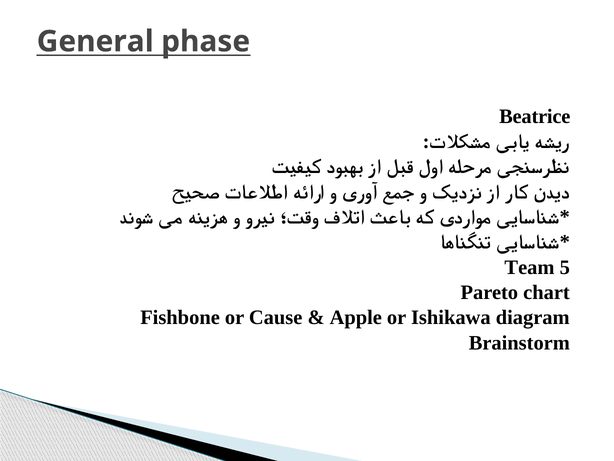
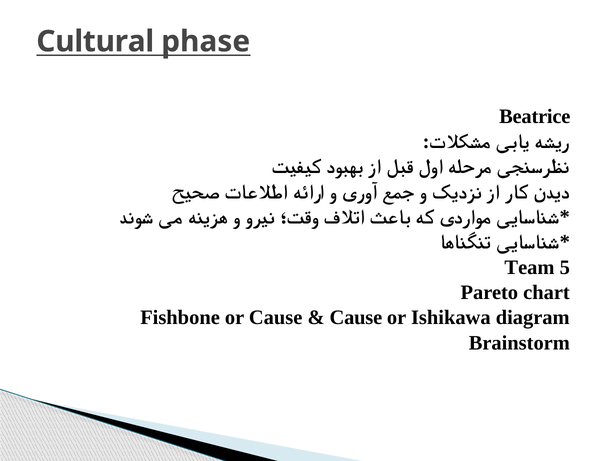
General: General -> Cultural (95, 41)
Apple: Apple -> Cause (356, 317)
